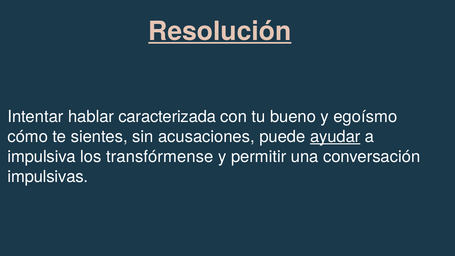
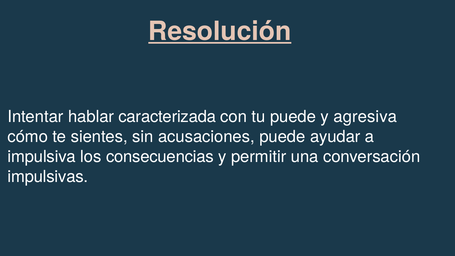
tu bueno: bueno -> puede (293, 117)
egoísmo: egoísmo -> agresiva (365, 117)
ayudar underline: present -> none (335, 137)
transfórmense: transfórmense -> consecuencias (160, 157)
